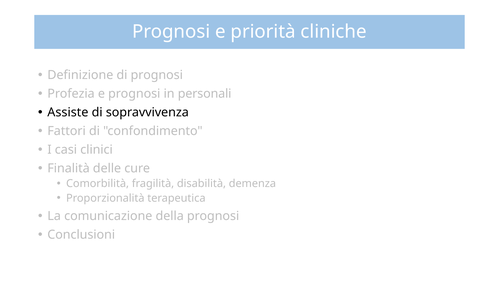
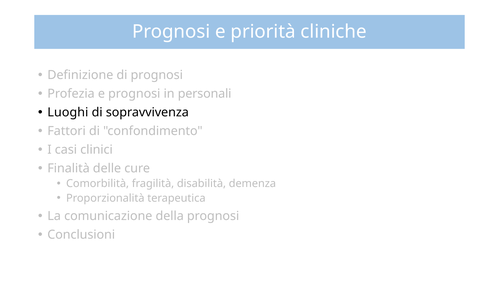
Assiste: Assiste -> Luoghi (68, 112)
